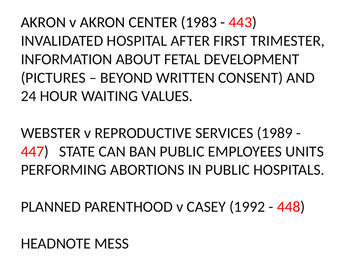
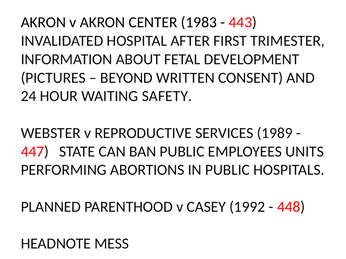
VALUES: VALUES -> SAFETY (167, 96)
